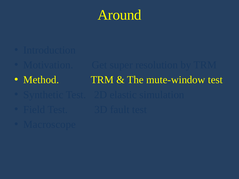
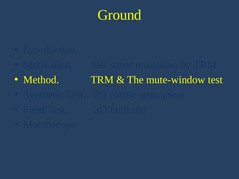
Around: Around -> Ground (120, 15)
